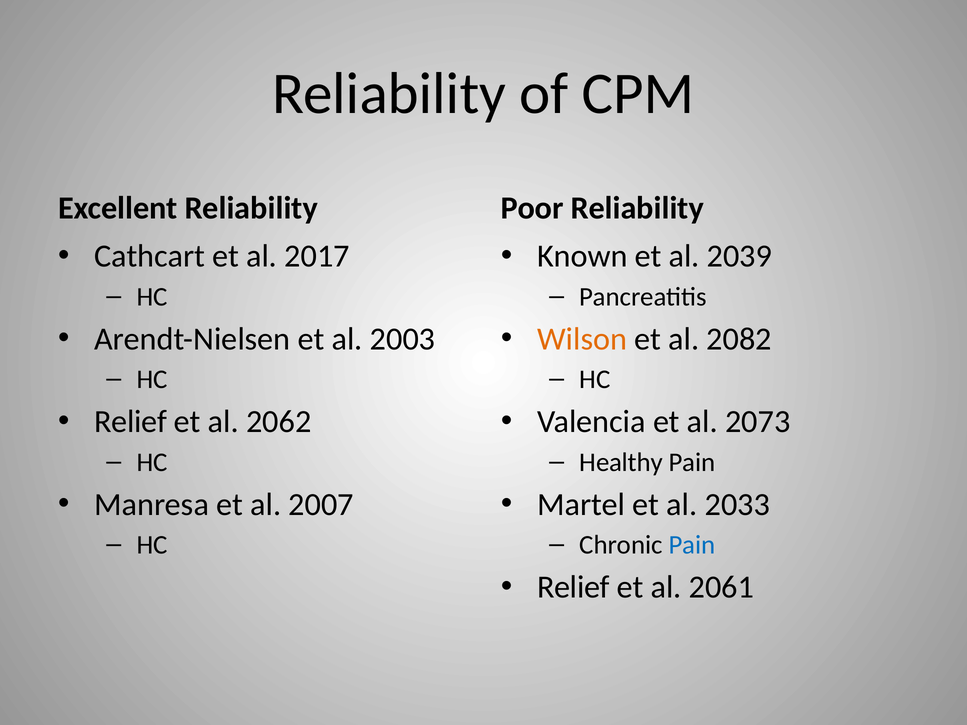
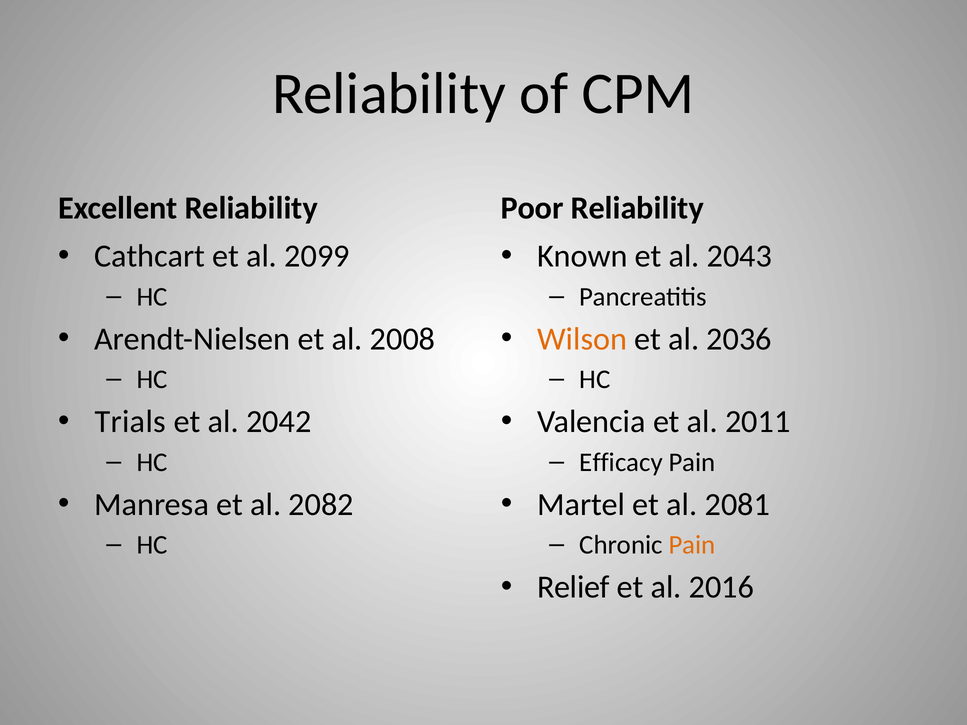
2017: 2017 -> 2099 (317, 256)
2039: 2039 -> 2043 (739, 256)
2003: 2003 -> 2008 (403, 339)
2082: 2082 -> 2036 (739, 339)
Relief: Relief -> Trials (130, 422)
2062: 2062 -> 2042 (279, 422)
2073: 2073 -> 2011 (758, 422)
Healthy: Healthy -> Efficacy (621, 462)
2007: 2007 -> 2082 (321, 505)
2033: 2033 -> 2081 (737, 505)
Pain colour: blue -> orange (692, 545)
2061: 2061 -> 2016 (721, 587)
